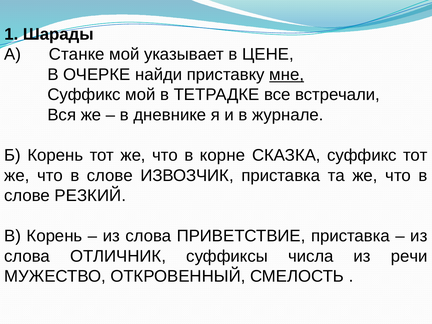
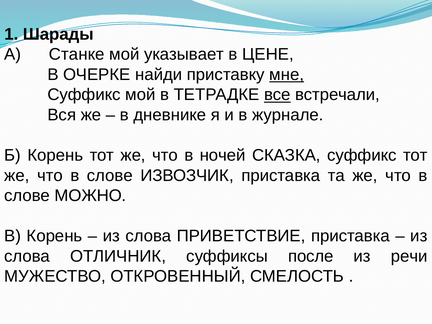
все underline: none -> present (277, 95)
корне: корне -> ночей (223, 155)
РЕЗКИЙ: РЕЗКИЙ -> МОЖНО (90, 196)
числа: числа -> после (311, 256)
